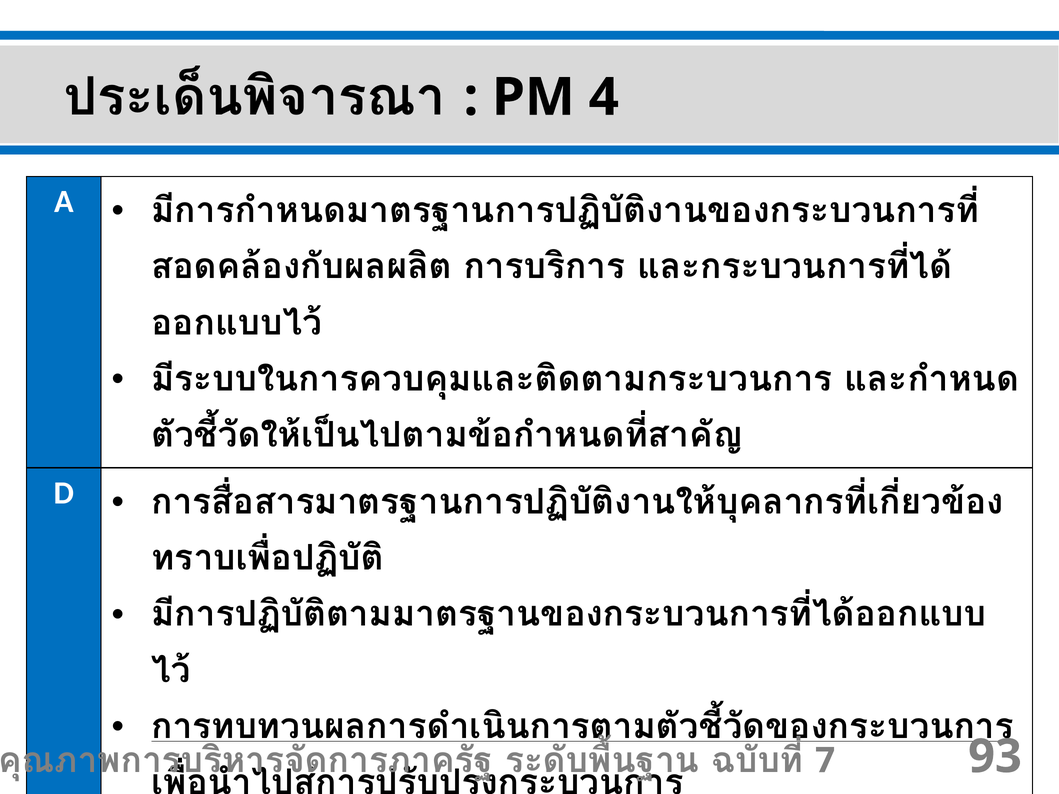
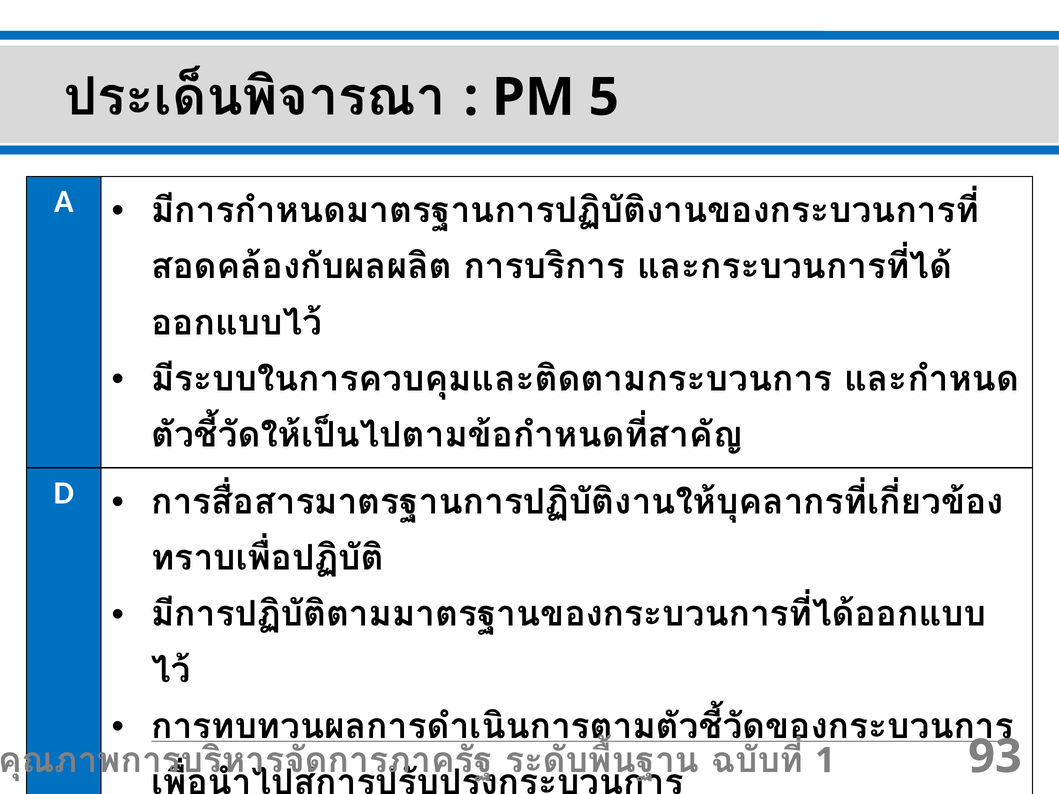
4: 4 -> 5 (604, 97)
7: 7 -> 1 (825, 761)
